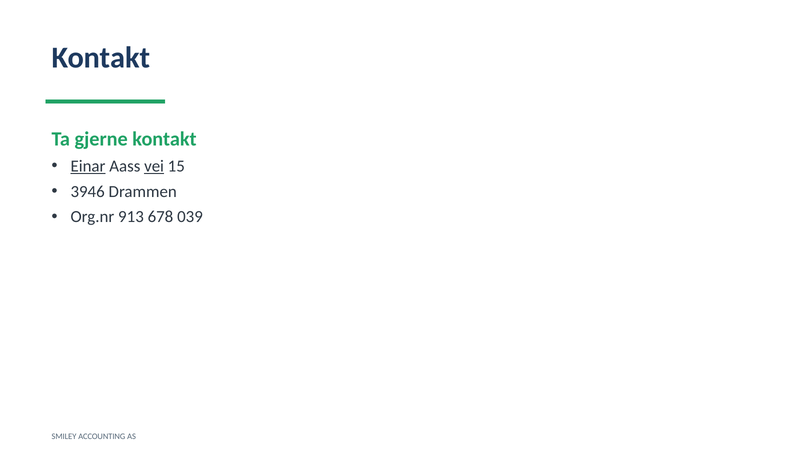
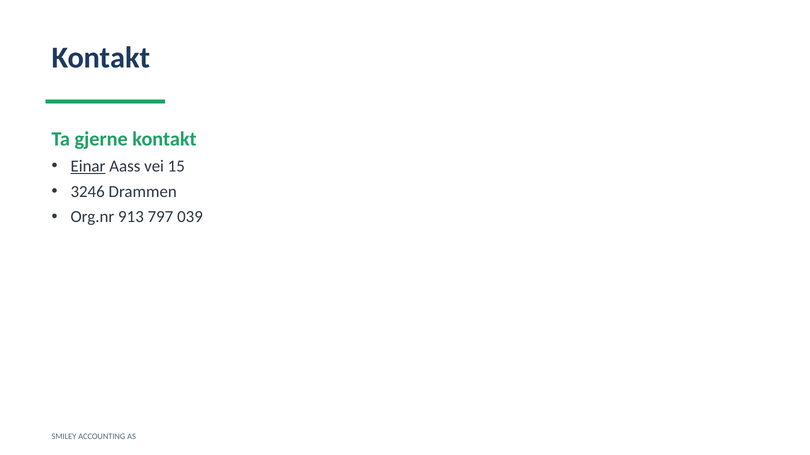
vei underline: present -> none (154, 167)
3946: 3946 -> 3246 (88, 192)
678: 678 -> 797 (160, 217)
